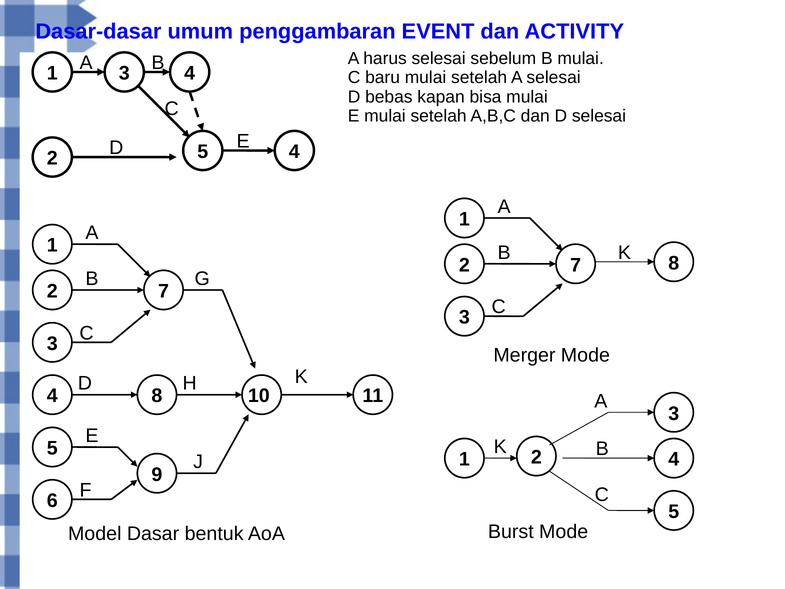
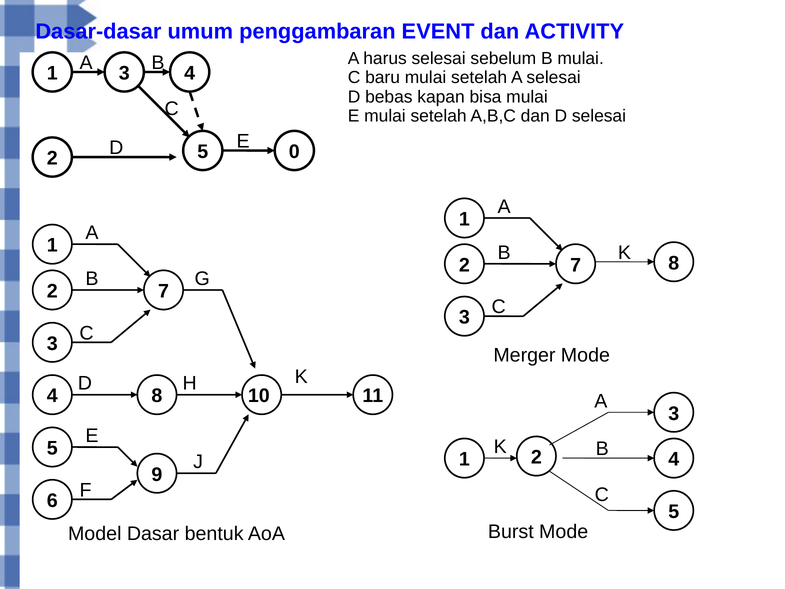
5 4: 4 -> 0 (294, 152)
